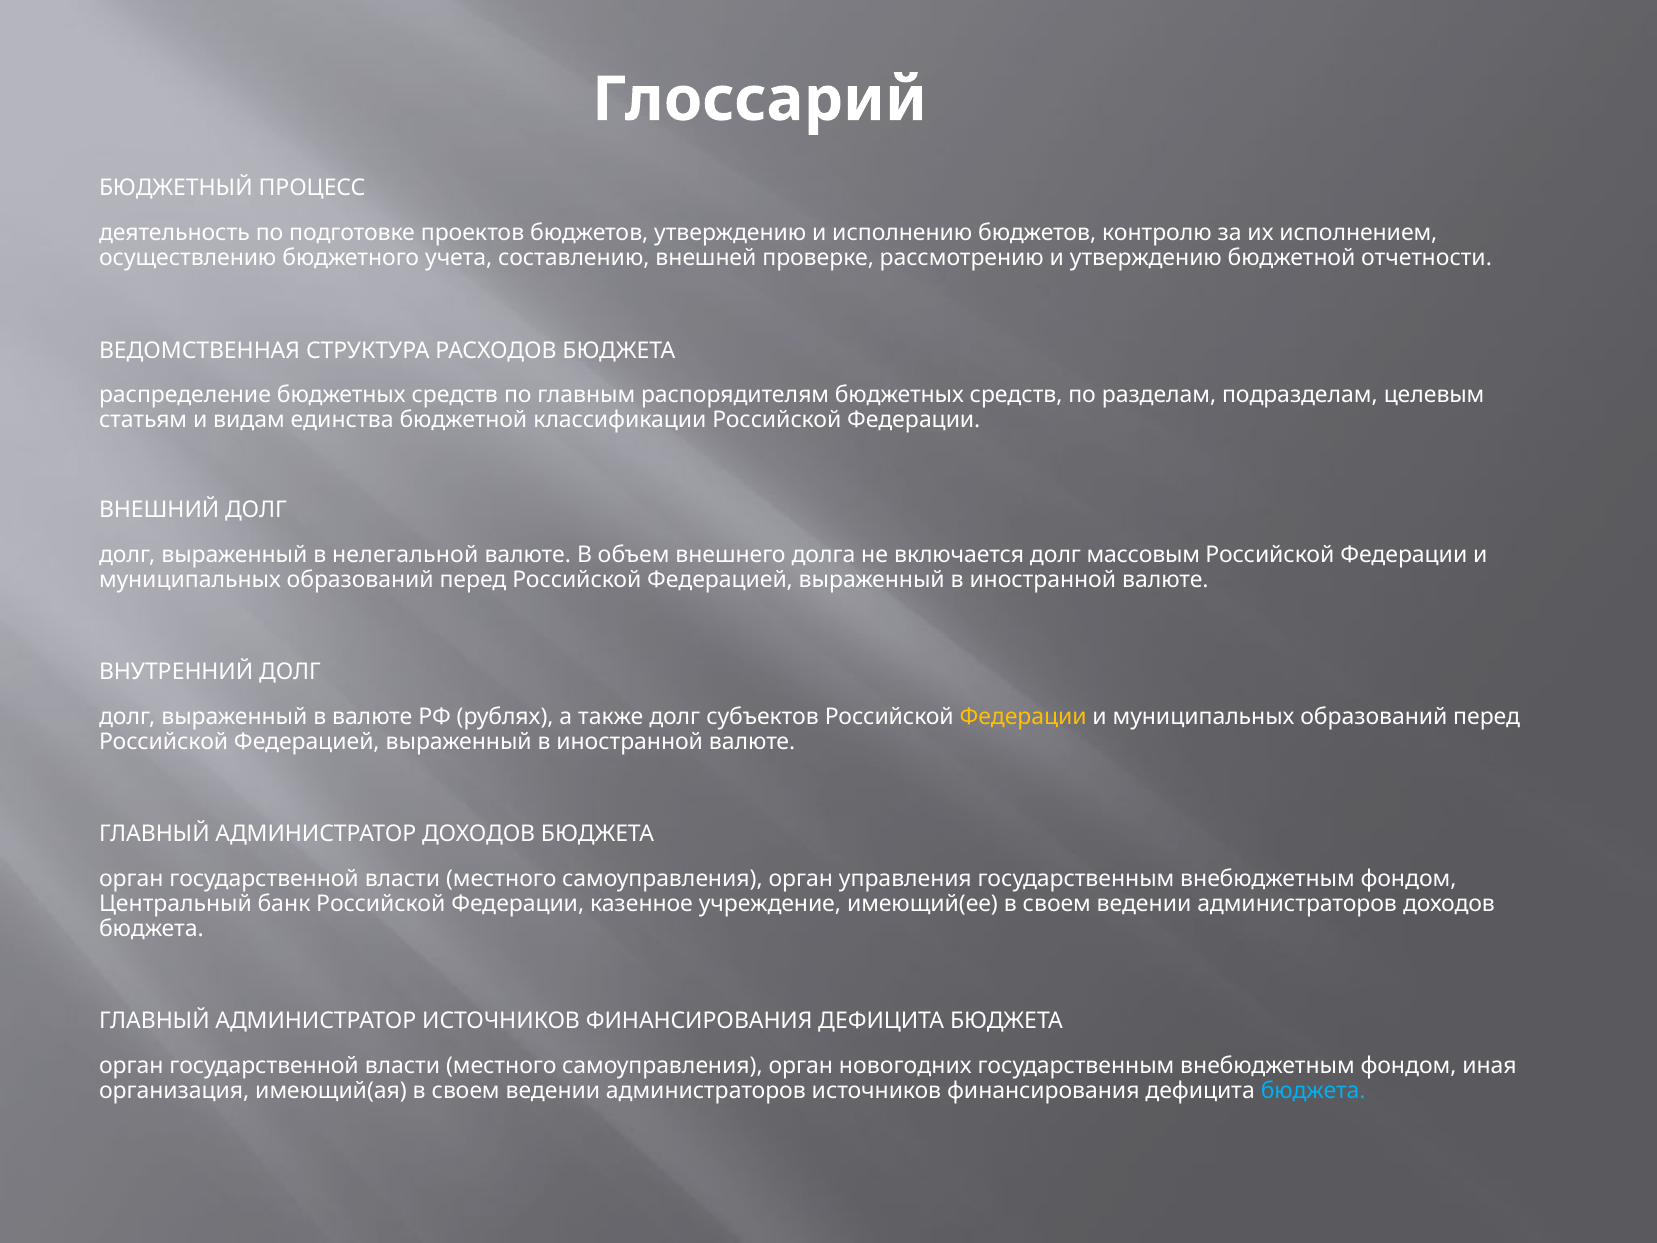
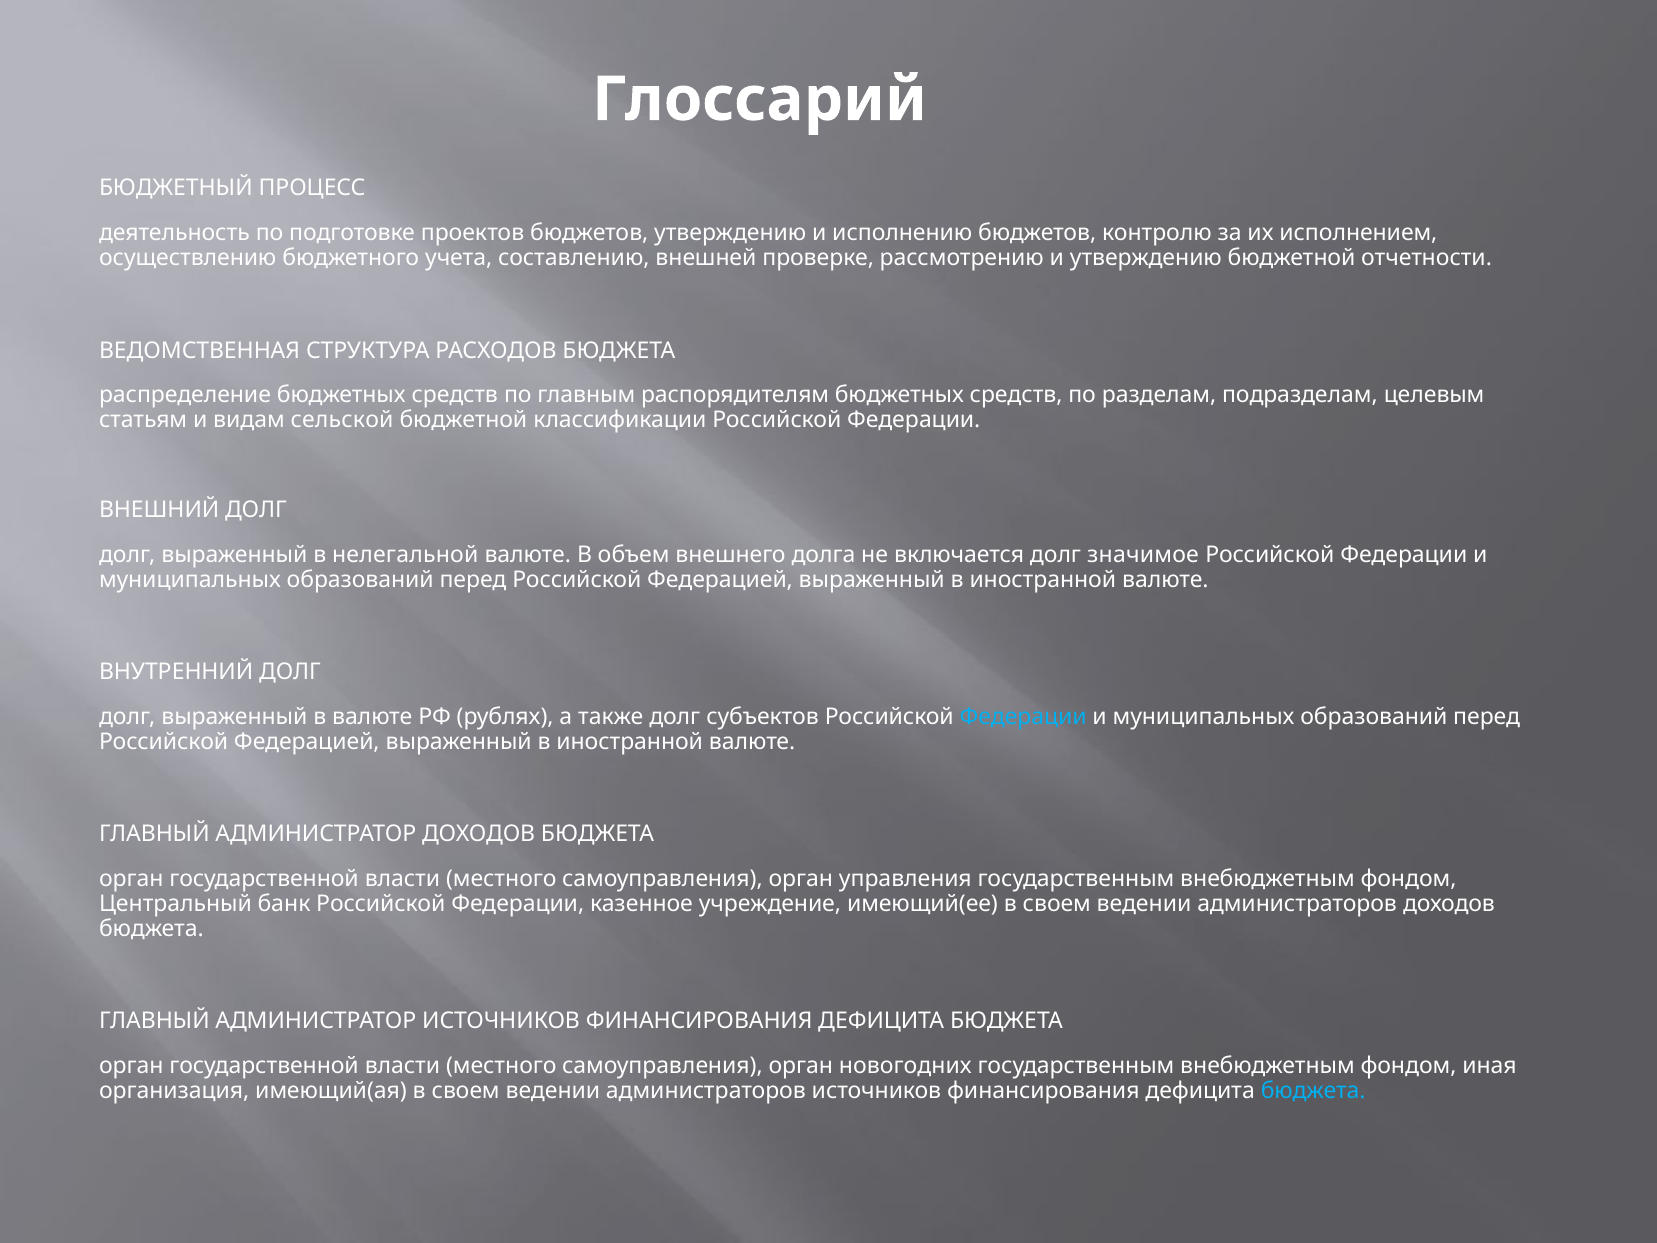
единства: единства -> сельской (342, 420)
массовым: массовым -> значимое (1143, 555)
Федерации colour: yellow -> light blue (1023, 717)
